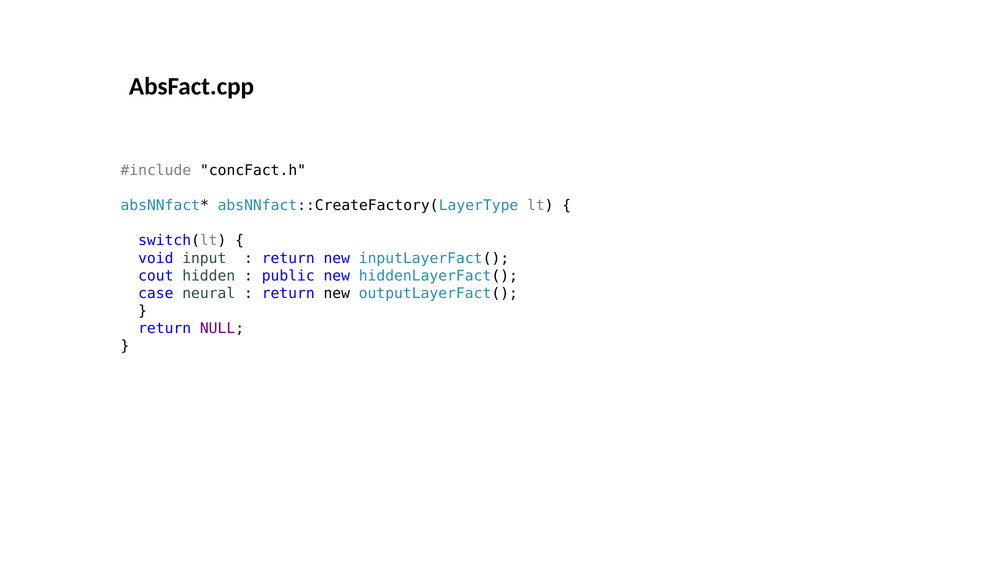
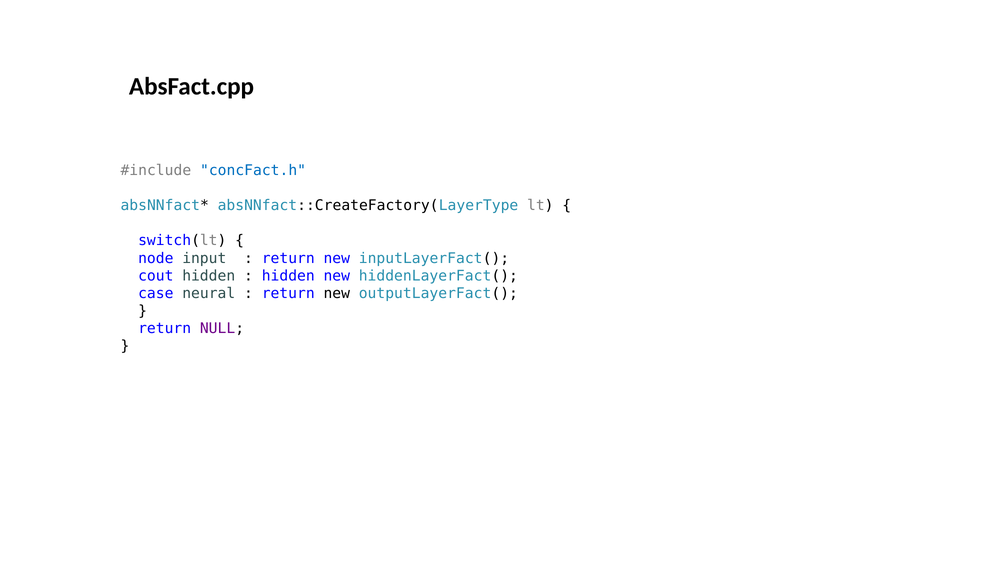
concFact.h colour: black -> blue (253, 170)
void: void -> node (156, 258)
public: public -> hidden (288, 276)
